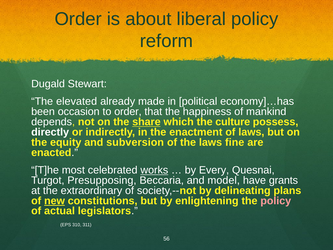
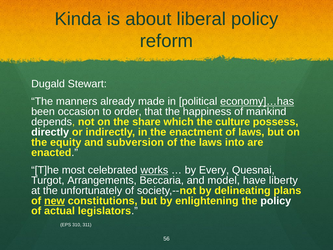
Order: Order -> Kinda (78, 19)
elevated: elevated -> manners (77, 101)
economy]…has underline: none -> present (257, 101)
share underline: present -> none (146, 122)
fine: fine -> into (235, 142)
Presupposing: Presupposing -> Arrangements (102, 180)
grants: grants -> liberty (283, 180)
extraordinary: extraordinary -> unfortunately (91, 190)
policy colour: pink -> white (276, 201)
